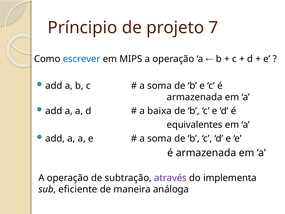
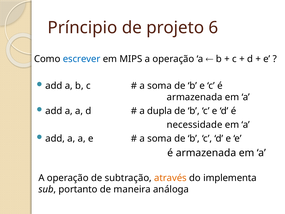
7: 7 -> 6 (213, 28)
baixa: baixa -> dupla (160, 111)
equivalentes: equivalentes -> necessidade (195, 125)
através colour: purple -> orange (170, 178)
eficiente: eficiente -> portanto (78, 189)
